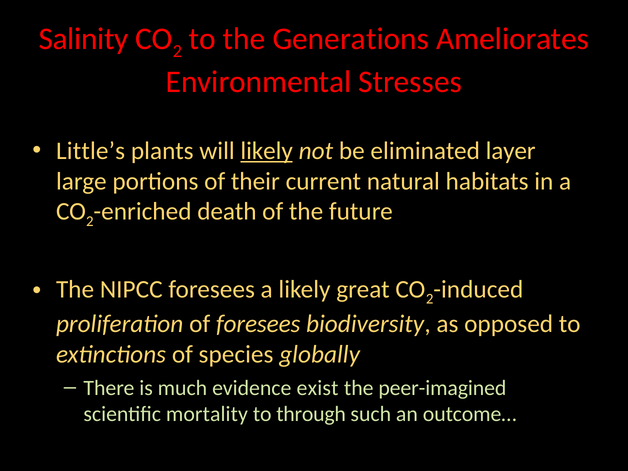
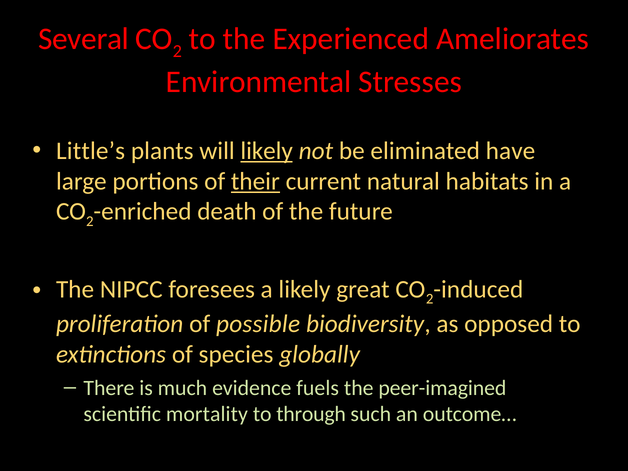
Salinity: Salinity -> Several (84, 39)
Generations: Generations -> Experienced (351, 39)
layer: layer -> have (511, 151)
their underline: none -> present (255, 181)
of foresees: foresees -> possible (258, 324)
exist: exist -> fuels (318, 388)
